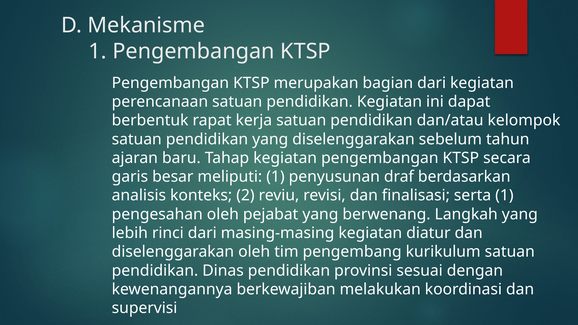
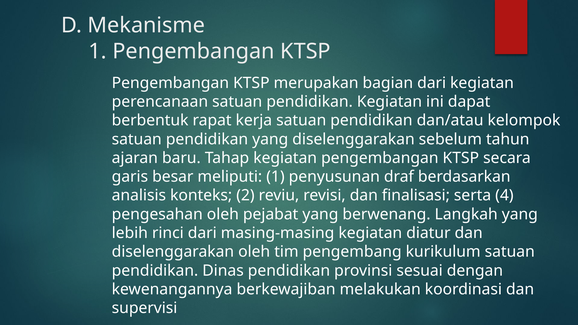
serta 1: 1 -> 4 (504, 196)
